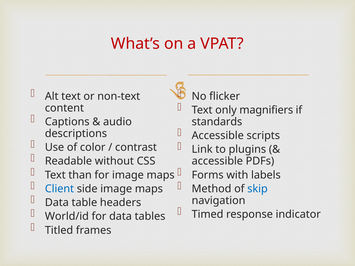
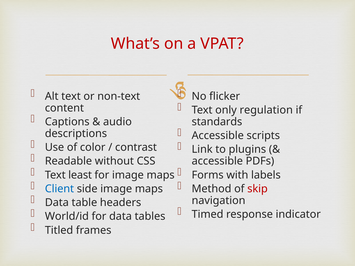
magnifiers: magnifiers -> regulation (266, 110)
than: than -> least (80, 175)
skip colour: blue -> red (257, 189)
